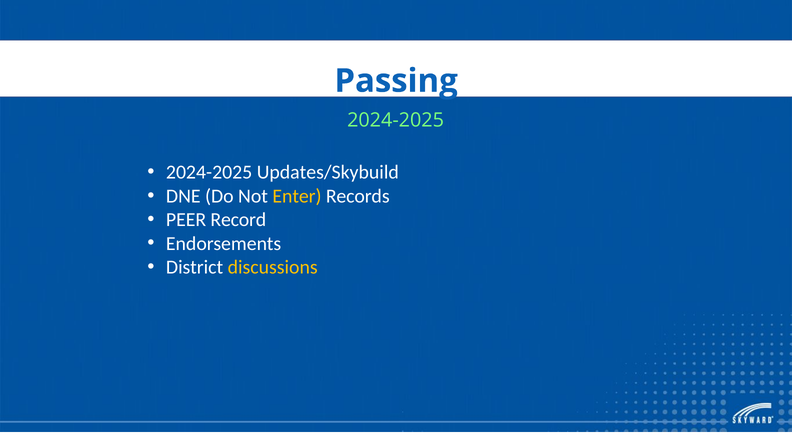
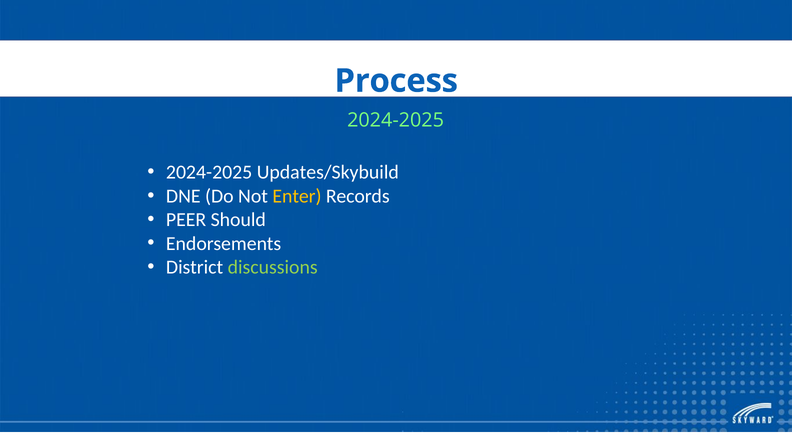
Passing: Passing -> Process (396, 81)
Record: Record -> Should (238, 220)
discussions colour: yellow -> light green (273, 268)
